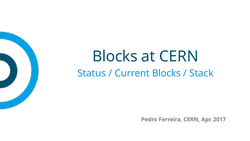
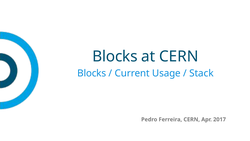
Status: Status -> Blocks (92, 73)
Current Blocks: Blocks -> Usage (166, 73)
